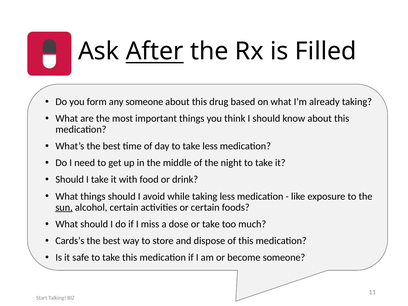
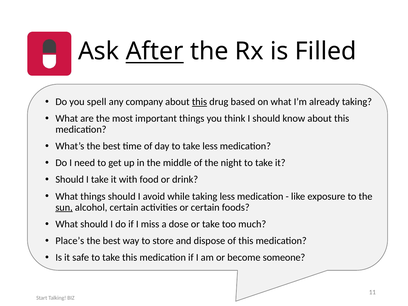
form: form -> spell (97, 102)
any someone: someone -> company (144, 102)
this underline: none -> present (199, 102)
Cards’s: Cards’s -> Place’s (70, 241)
